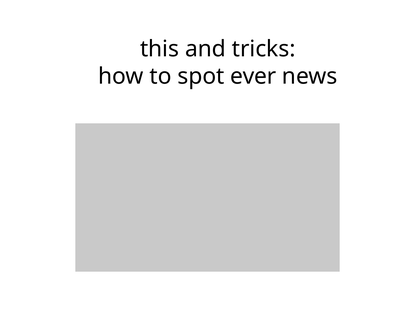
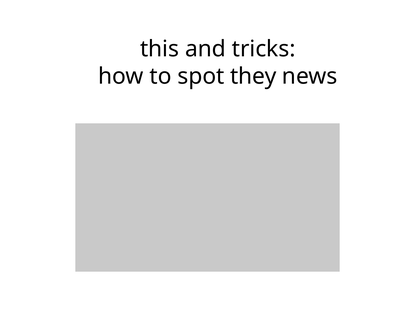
ever: ever -> they (253, 76)
